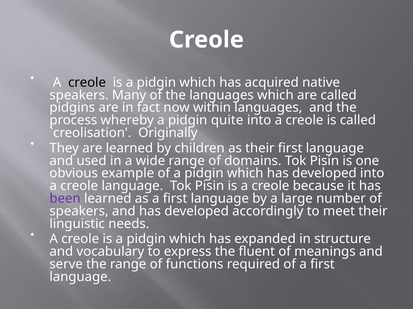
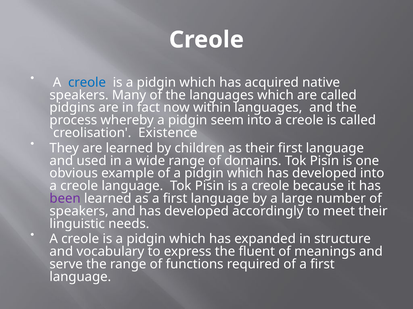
creole colour: black -> blue (87, 83)
quite: quite -> seem (227, 121)
Originally: Originally -> Existence (168, 133)
